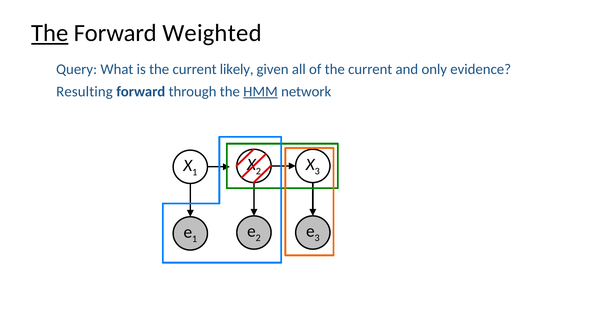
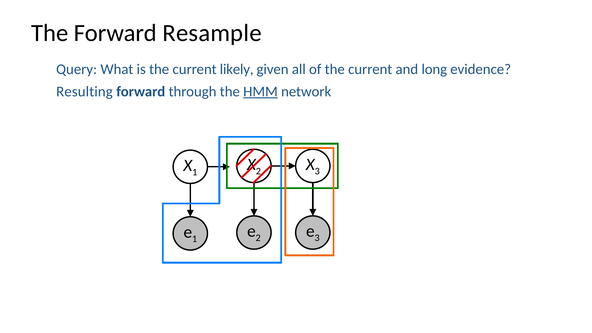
The underline: present -> none (50, 33)
Weighted: Weighted -> Resample (212, 33)
only: only -> long (434, 69)
